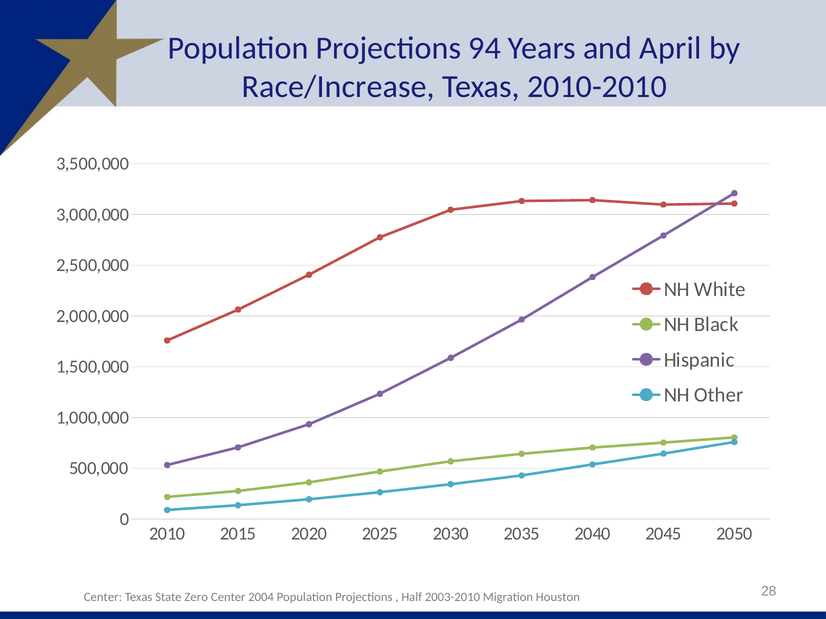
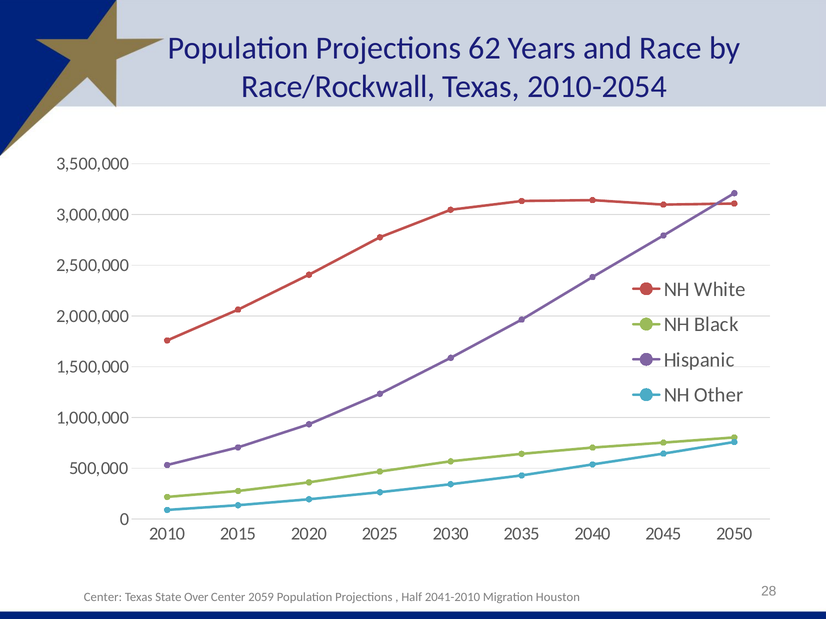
94: 94 -> 62 (484, 48)
April: April -> Race (671, 48)
Race/Increase: Race/Increase -> Race/Rockwall (338, 87)
2010-2010: 2010-2010 -> 2010-2054 (597, 87)
Zero: Zero -> Over (196, 598)
2004: 2004 -> 2059 (261, 598)
2003-2010: 2003-2010 -> 2041-2010 (452, 598)
